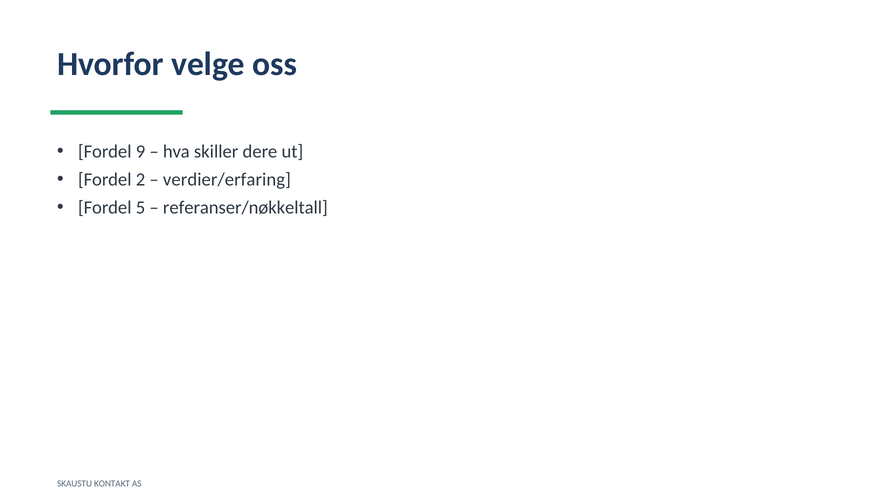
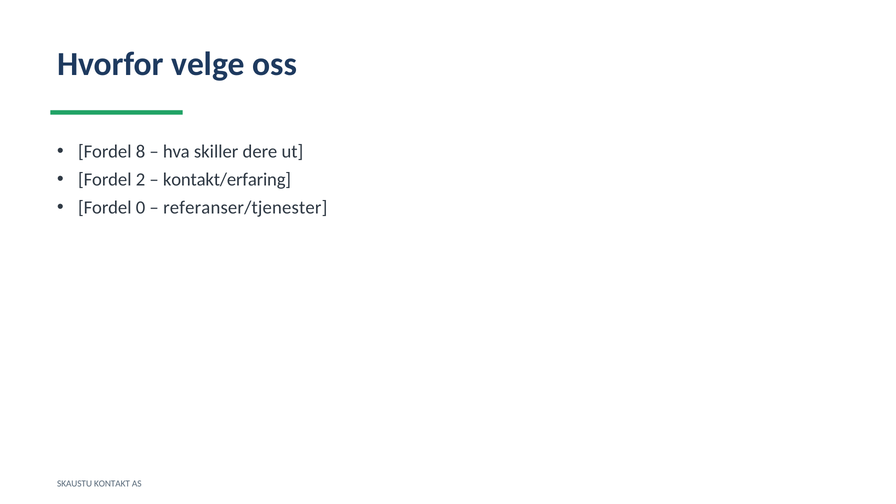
9: 9 -> 8 (141, 152)
verdier/erfaring: verdier/erfaring -> kontakt/erfaring (227, 180)
5: 5 -> 0 (141, 208)
referanser/nøkkeltall: referanser/nøkkeltall -> referanser/tjenester (245, 208)
